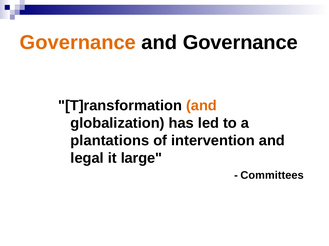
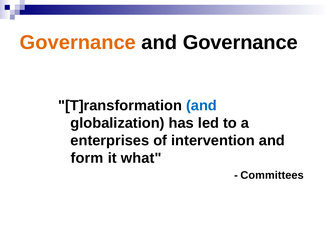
and colour: orange -> blue (201, 106)
plantations: plantations -> enterprises (110, 141)
legal: legal -> form (87, 159)
large: large -> what (141, 159)
